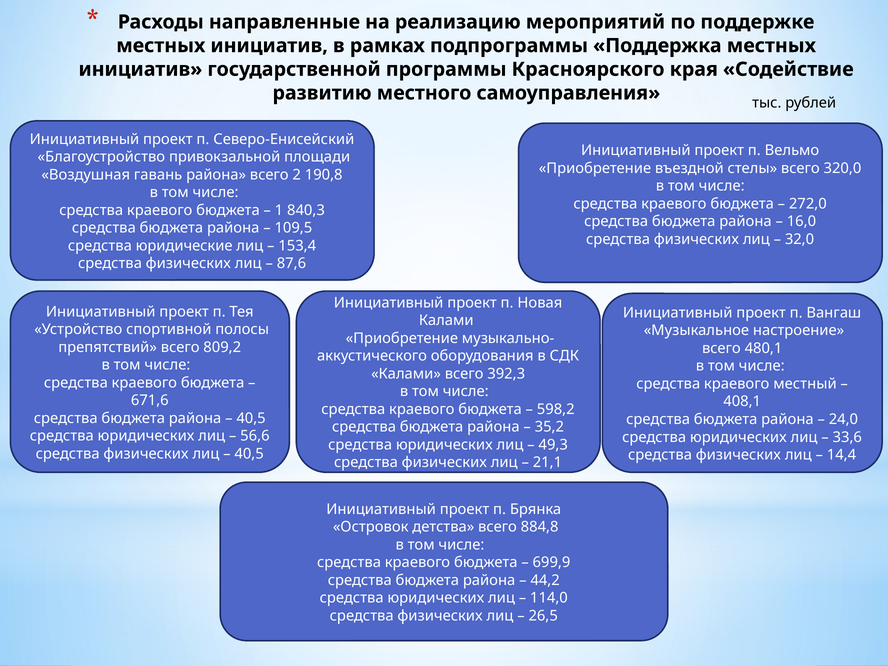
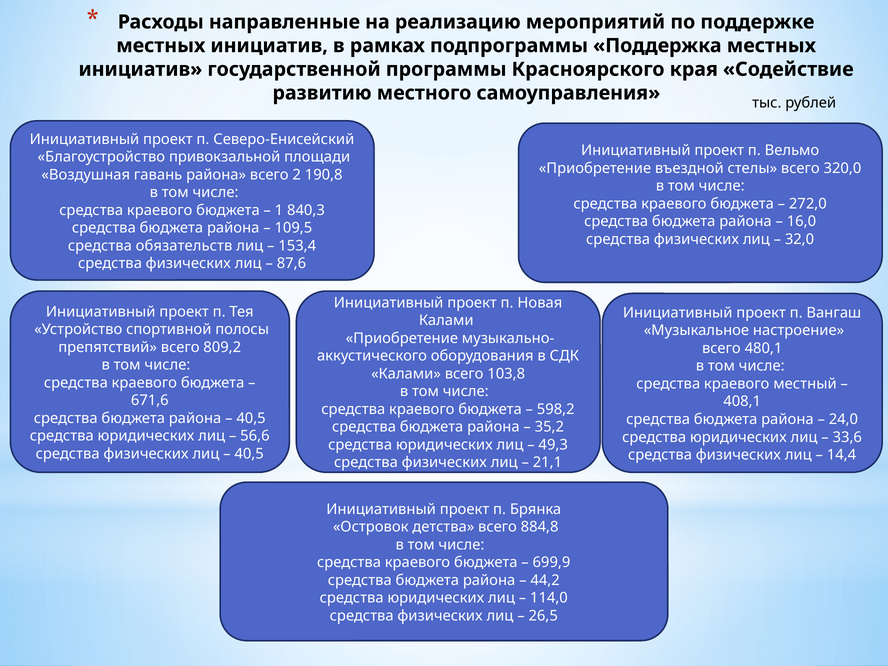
юридические: юридические -> обязательств (184, 246)
392,3: 392,3 -> 103,8 (506, 374)
